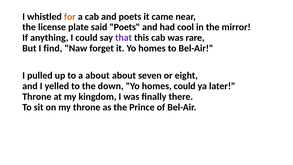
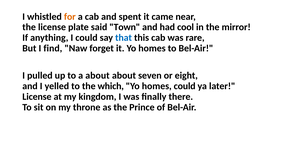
and poets: poets -> spent (130, 17)
said Poets: Poets -> Town (125, 27)
that colour: purple -> blue (124, 38)
down: down -> which (111, 86)
Throne: Throne -> License (37, 97)
